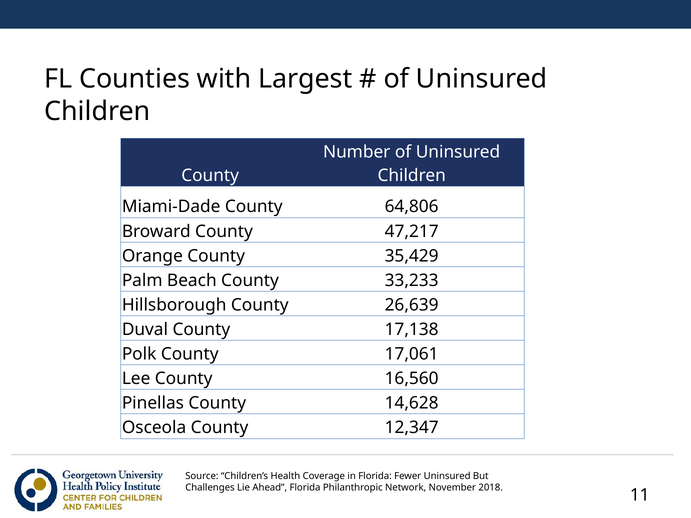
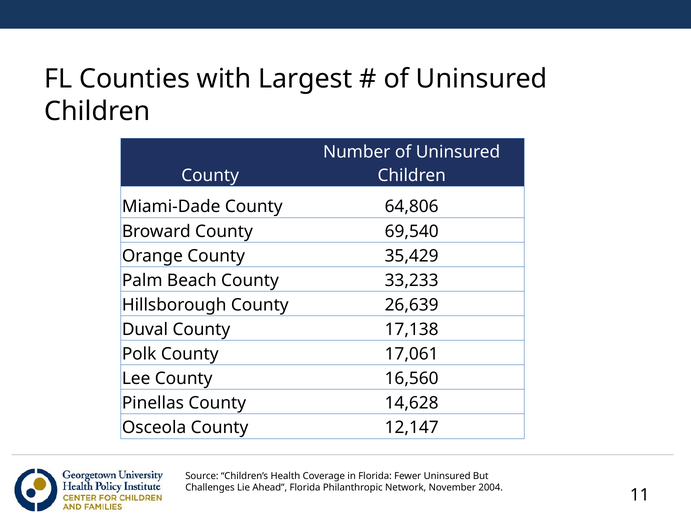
47,217: 47,217 -> 69,540 (412, 231)
12,347: 12,347 -> 12,147 (412, 428)
2018: 2018 -> 2004 (491, 488)
